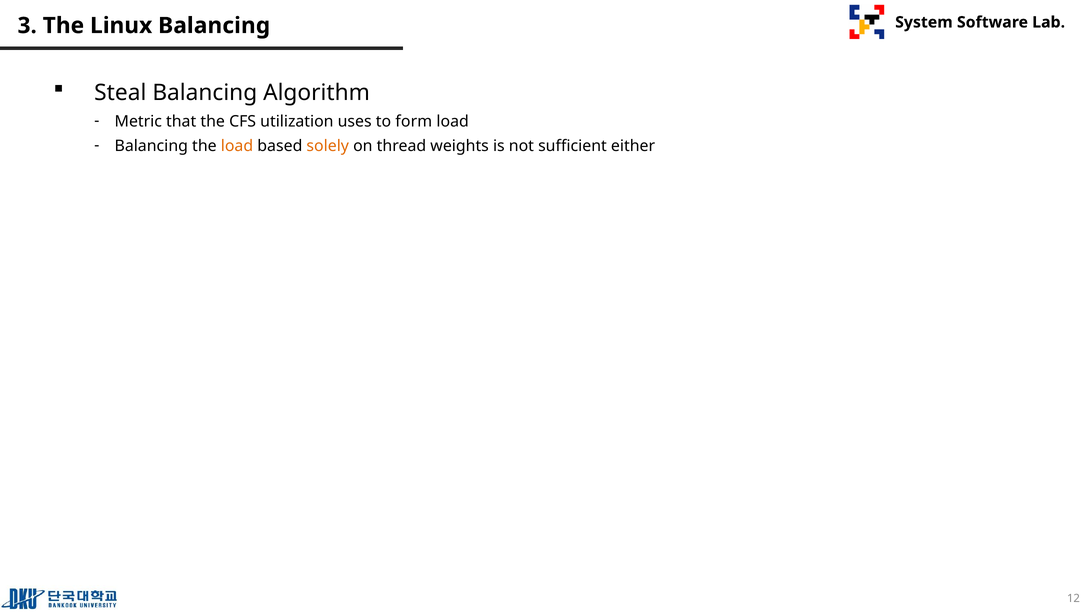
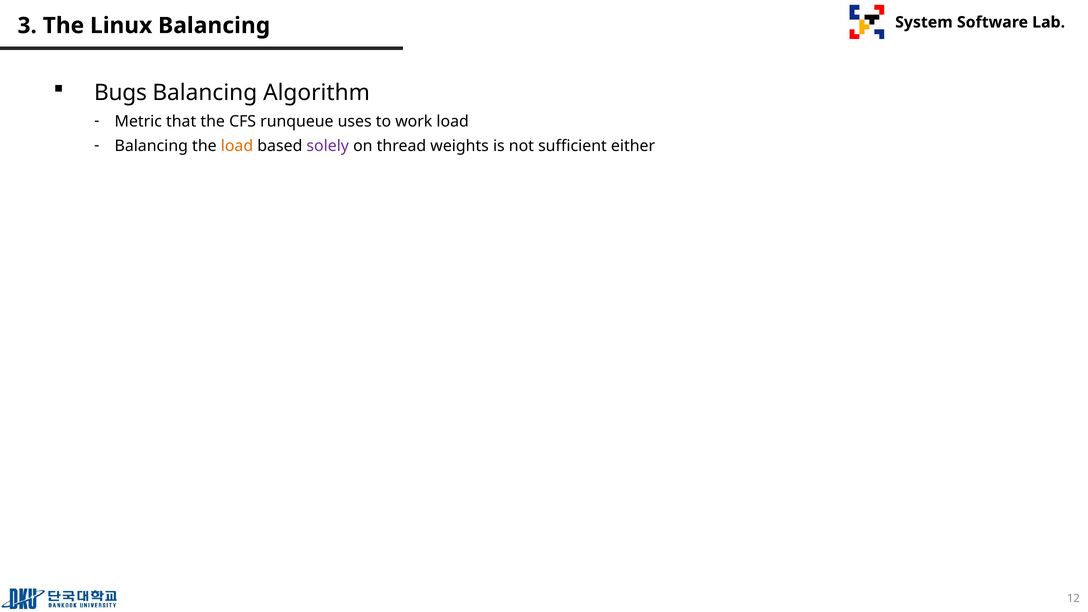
Steal: Steal -> Bugs (120, 93)
utilization: utilization -> runqueue (297, 121)
form: form -> work (414, 121)
solely colour: orange -> purple (328, 146)
